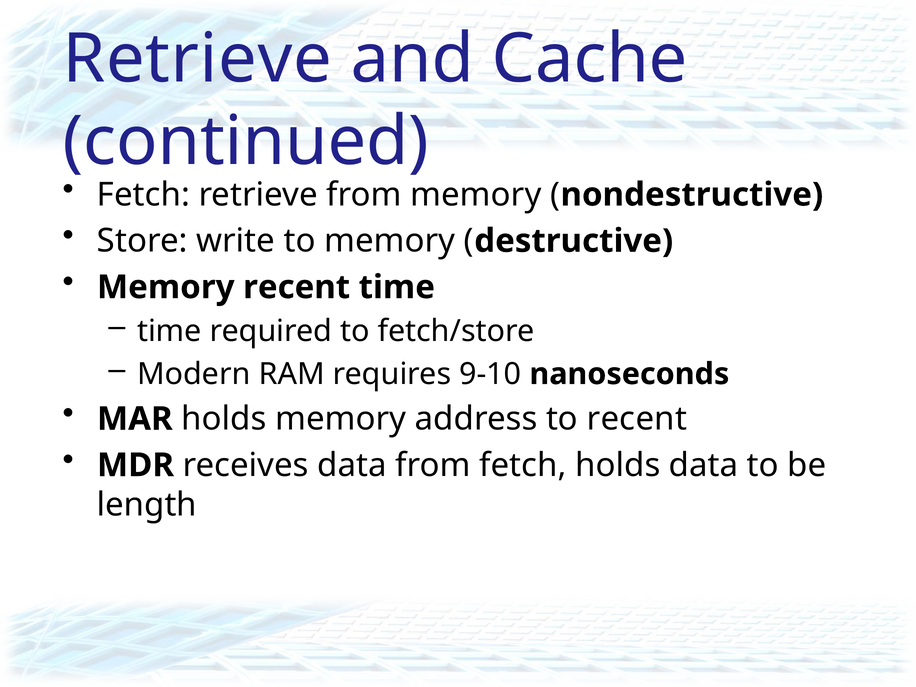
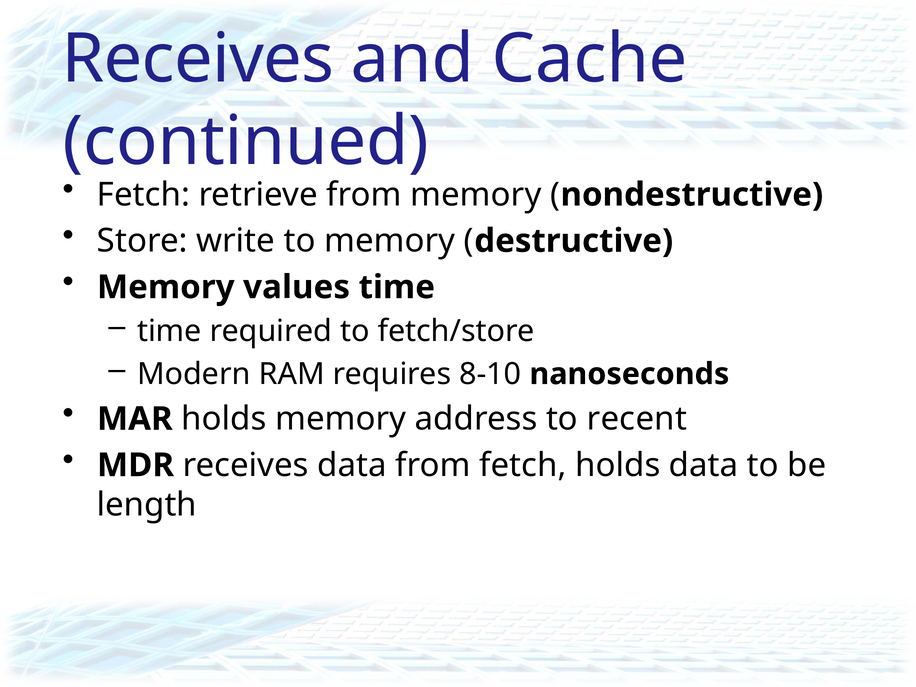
Retrieve: Retrieve -> Receives (198, 59)
Memory recent: recent -> values (297, 287)
9-10: 9-10 -> 8-10 (490, 374)
